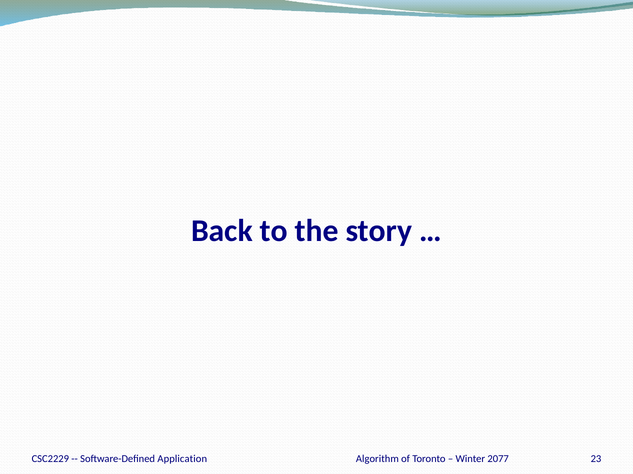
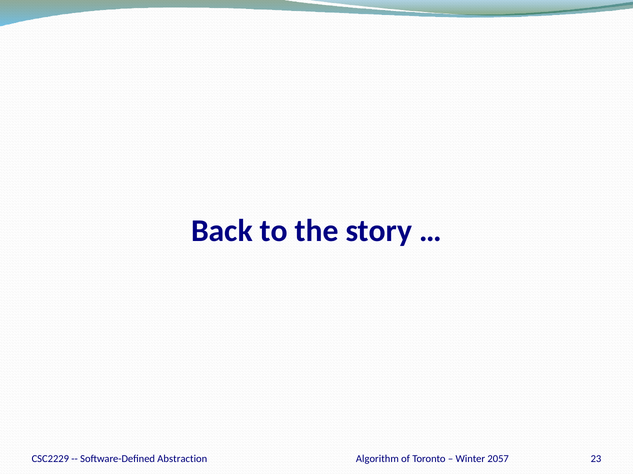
2077: 2077 -> 2057 (498, 459)
Application: Application -> Abstraction (182, 460)
